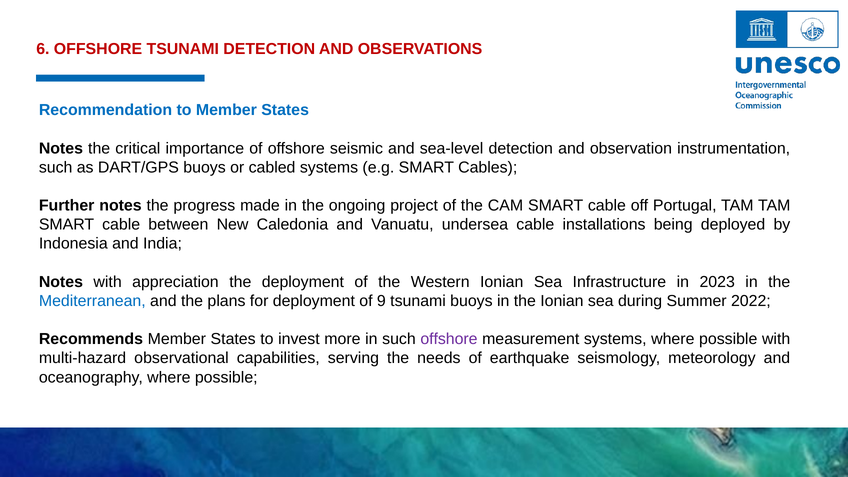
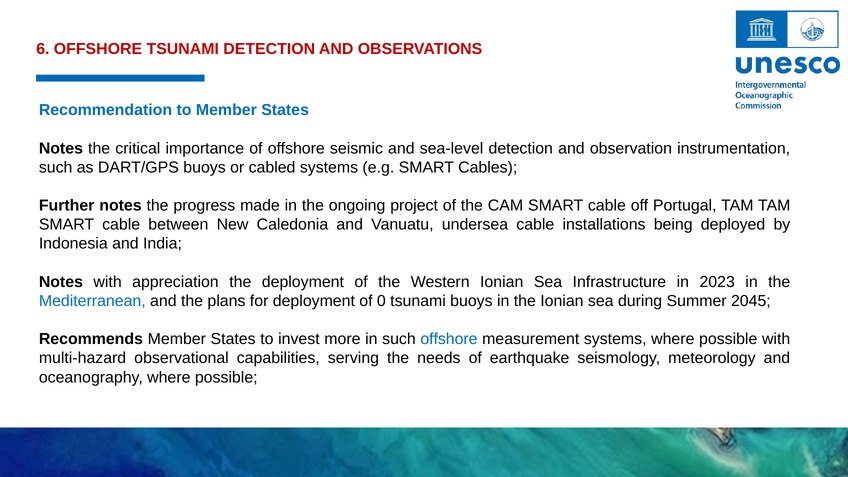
9: 9 -> 0 (381, 301)
2022: 2022 -> 2045 (751, 301)
offshore colour: purple -> blue (449, 339)
